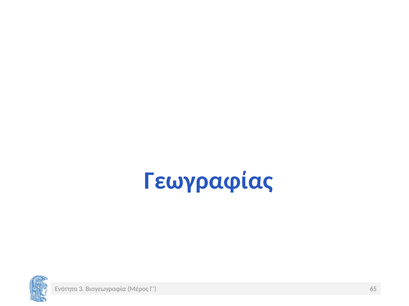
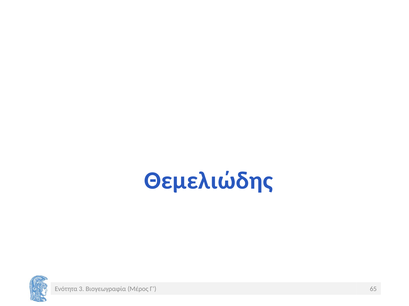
Γεωγραφίας: Γεωγραφίας -> Θεμελιώδης (209, 181)
